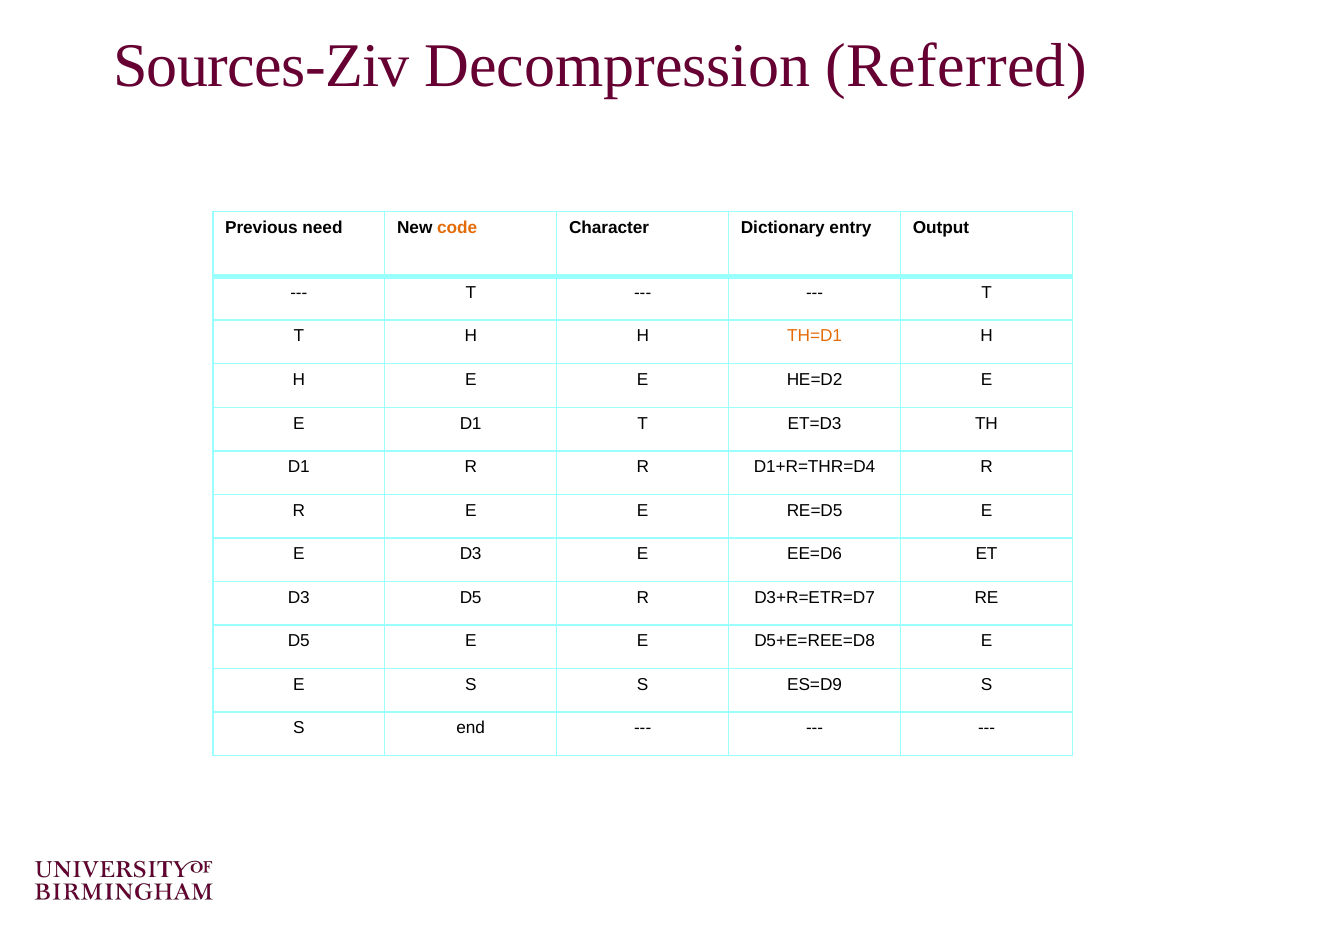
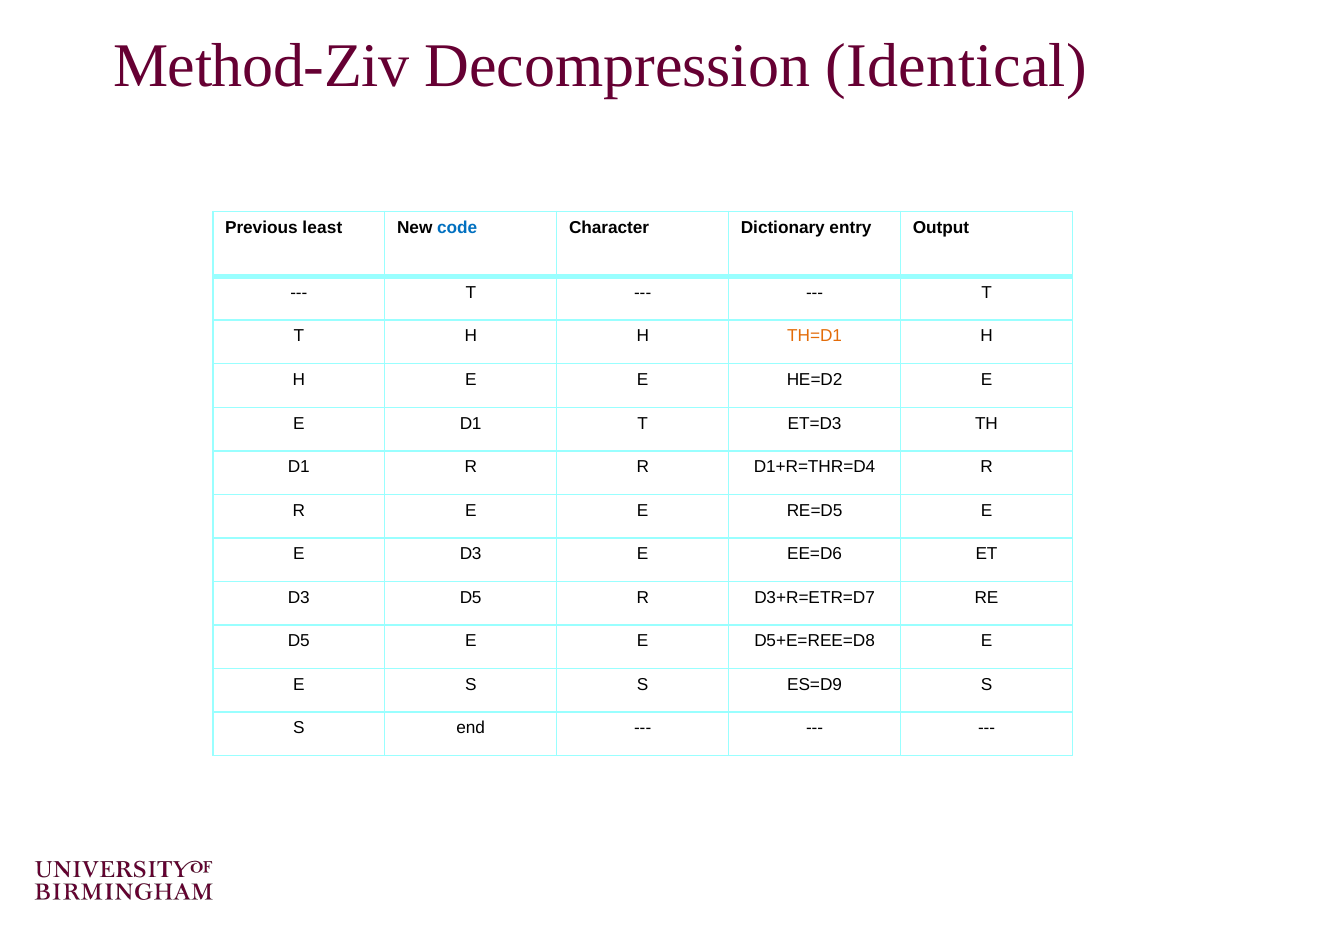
Sources-Ziv: Sources-Ziv -> Method-Ziv (261, 66)
Referred: Referred -> Identical (956, 66)
need: need -> least (322, 227)
code colour: orange -> blue (457, 227)
